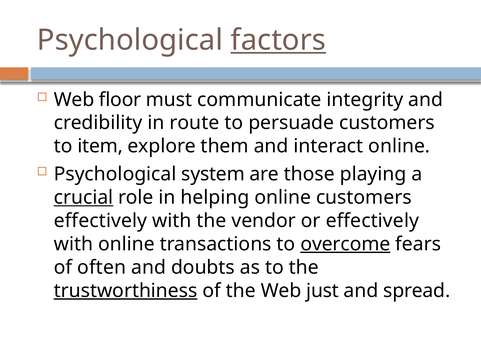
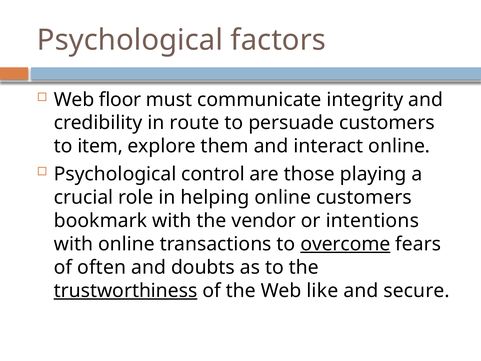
factors underline: present -> none (278, 40)
system: system -> control (213, 174)
crucial underline: present -> none (84, 197)
effectively: effectively -> bookmark (100, 221)
or effectively: effectively -> intentions (372, 221)
just: just -> like (322, 290)
spread: spread -> secure (417, 290)
